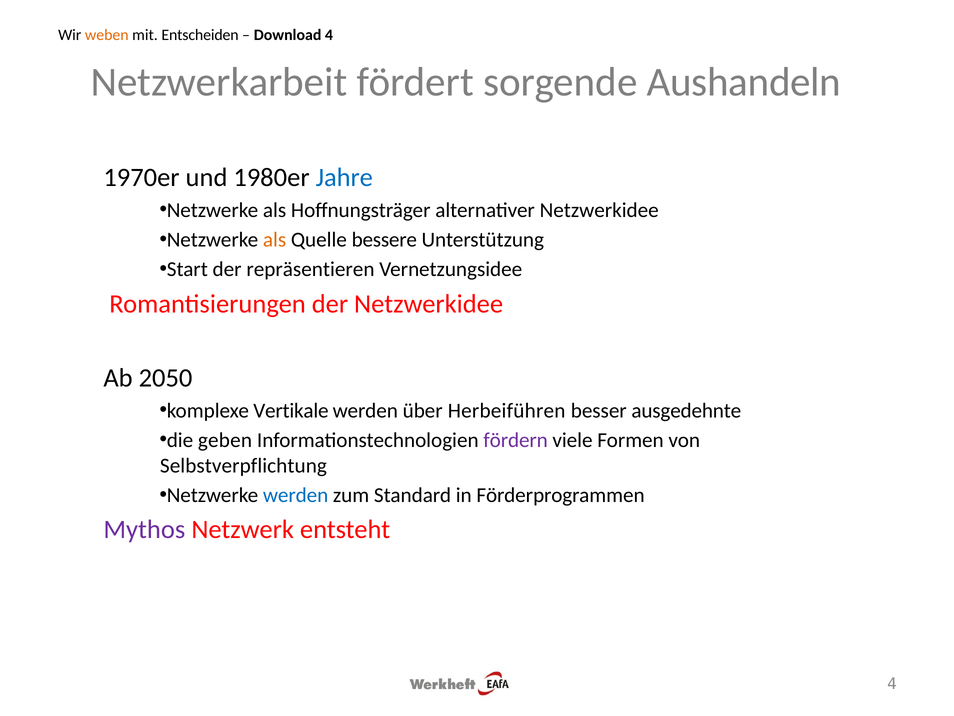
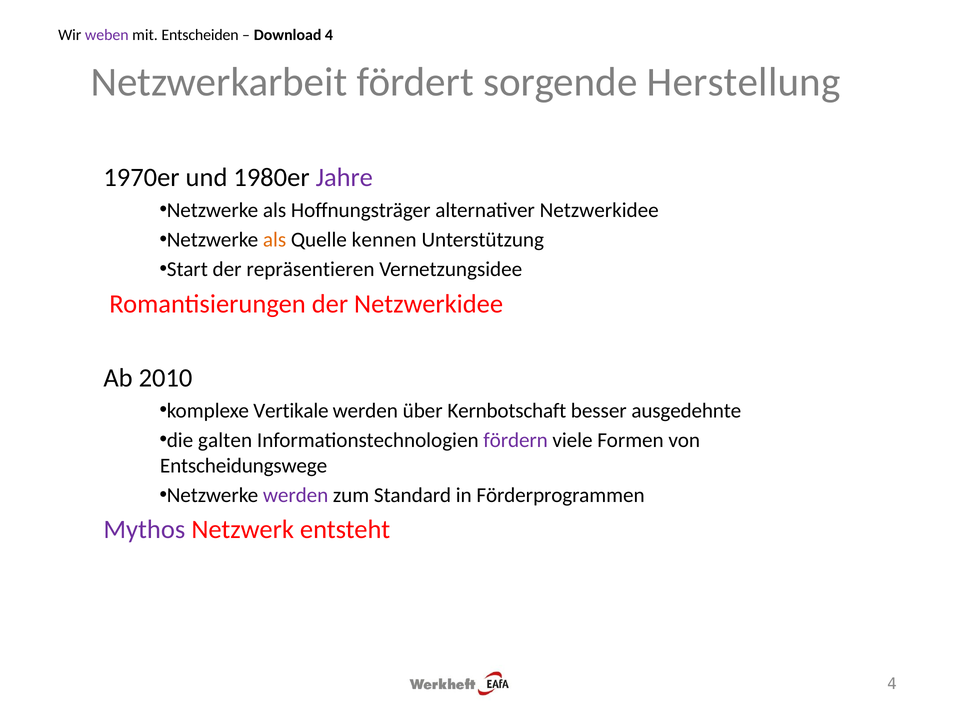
weben colour: orange -> purple (107, 35)
Aushandeln: Aushandeln -> Herstellung (744, 82)
Jahre colour: blue -> purple (344, 177)
bessere: bessere -> kennen (384, 240)
2050: 2050 -> 2010 (166, 378)
Herbeiführen: Herbeiführen -> Kernbotschaft (507, 410)
geben: geben -> galten (225, 440)
Selbstverpflichtung: Selbstverpflichtung -> Entscheidungswege (244, 465)
werden colour: blue -> purple (296, 495)
